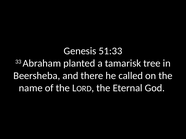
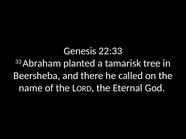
51:33: 51:33 -> 22:33 (110, 51)
